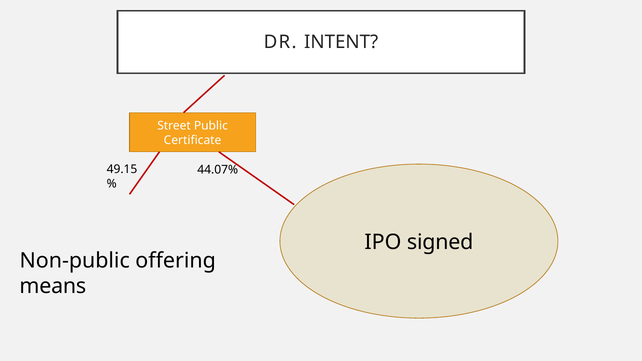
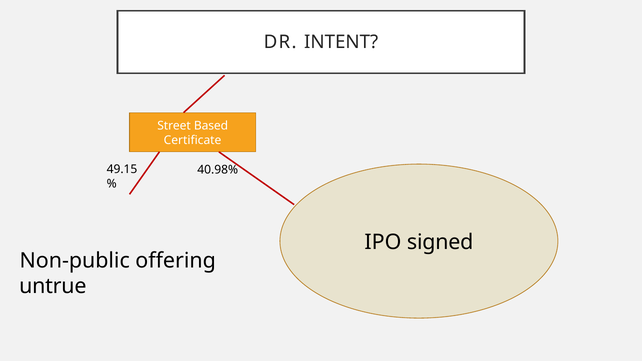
Public: Public -> Based (211, 126)
44.07%: 44.07% -> 40.98% (218, 170)
means: means -> untrue (53, 286)
